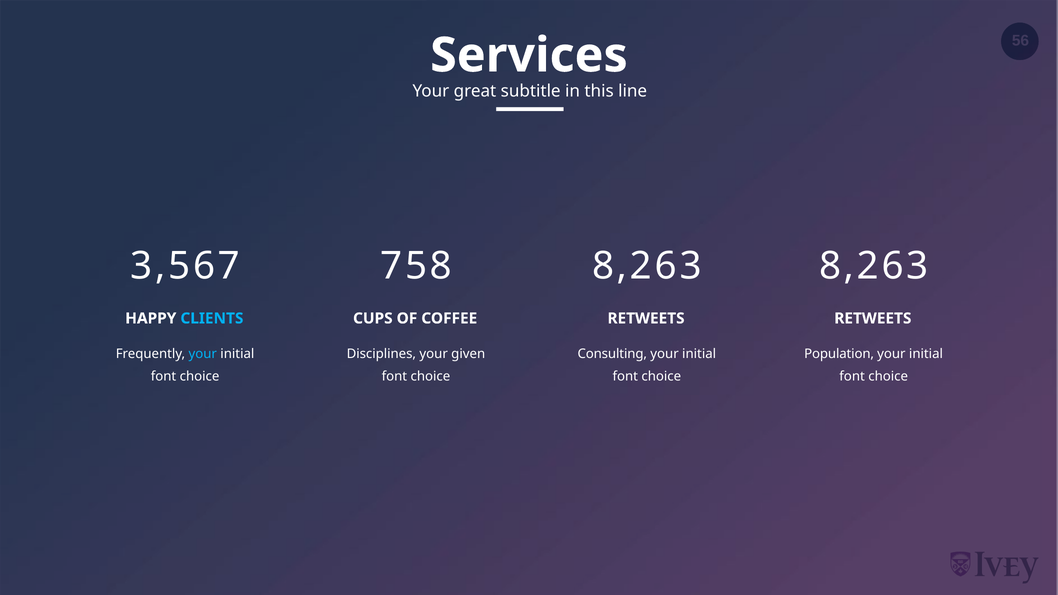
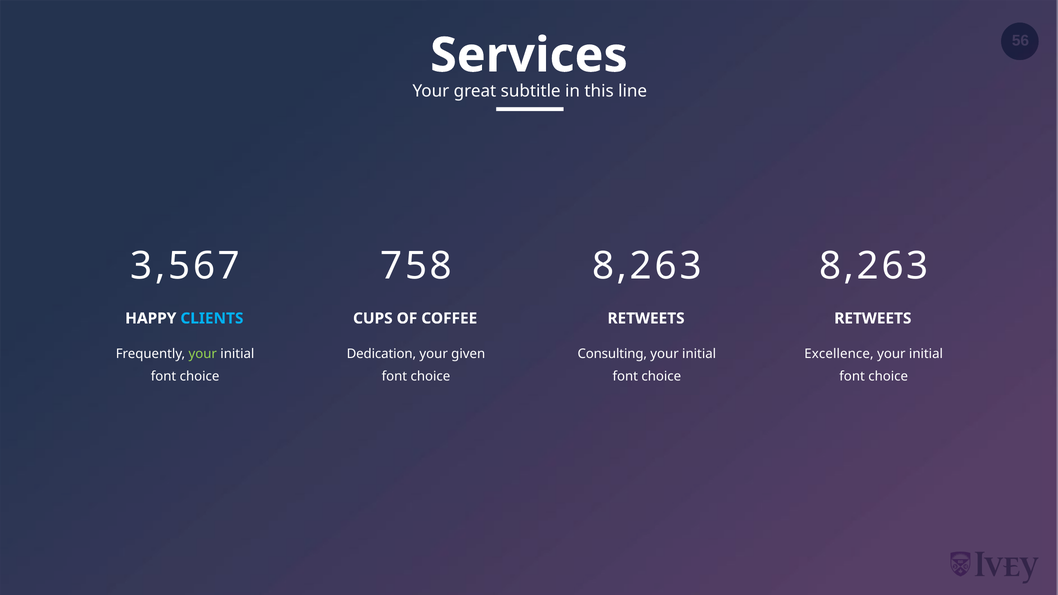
your colour: light blue -> light green (203, 354)
Disciplines: Disciplines -> Dedication (381, 354)
Population: Population -> Excellence (839, 354)
